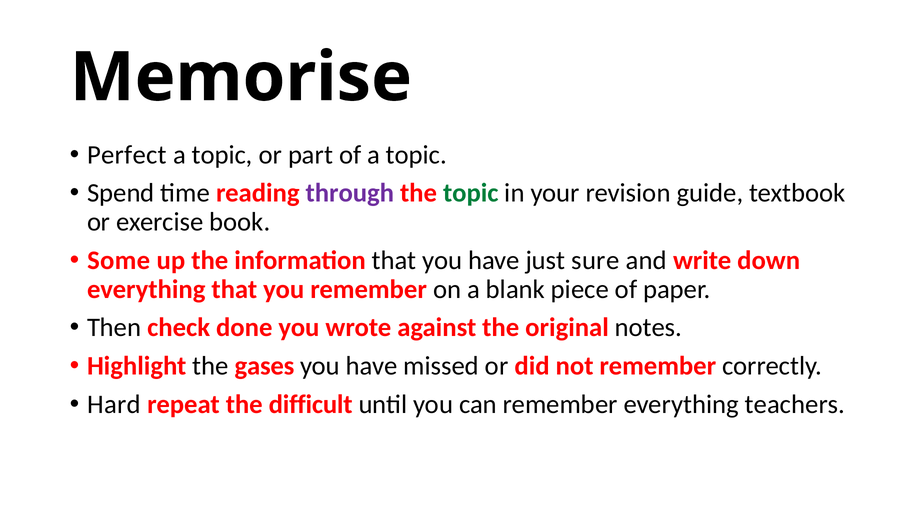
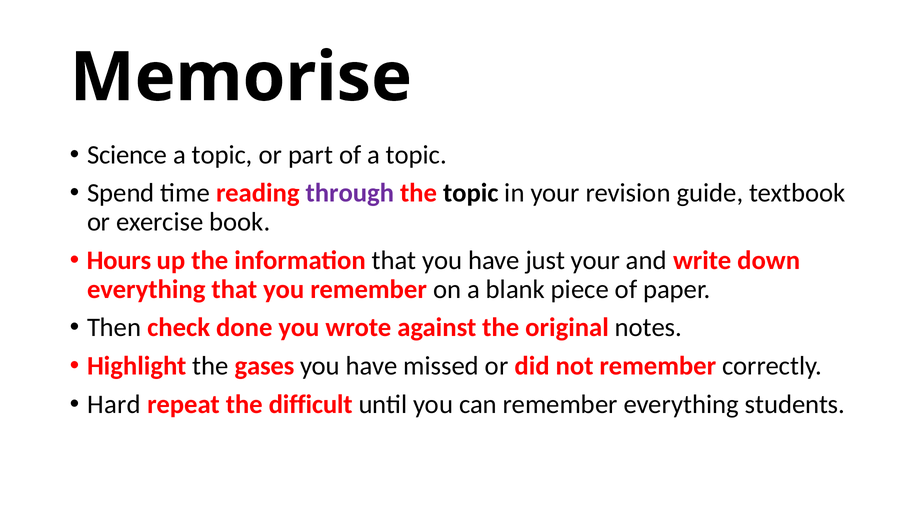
Perfect: Perfect -> Science (127, 155)
topic colour: green -> black (471, 193)
Some: Some -> Hours (119, 261)
just sure: sure -> your (596, 261)
teachers: teachers -> students (795, 405)
